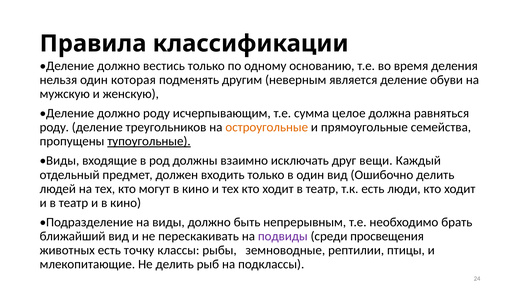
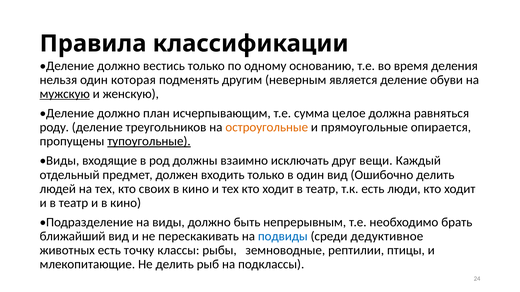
мужскую underline: none -> present (65, 94)
должно роду: роду -> план (156, 113)
семейства: семейства -> опирается (441, 127)
могут: могут -> своих (154, 189)
подвиды colour: purple -> blue (283, 237)
просвещения: просвещения -> дедуктивное (387, 237)
